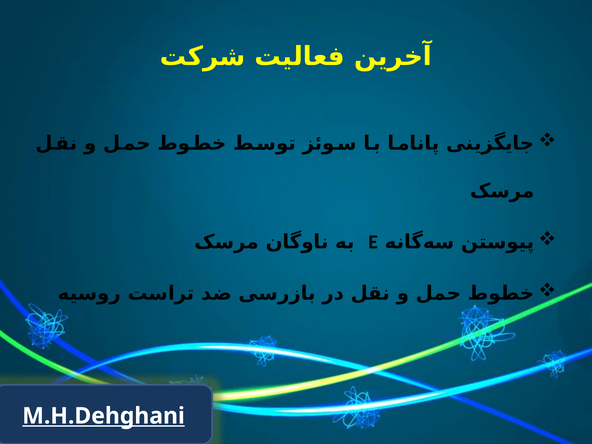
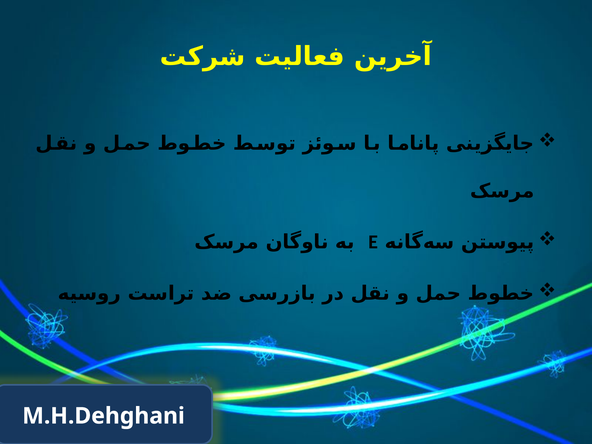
M.H.Dehghani underline: present -> none (104, 416)
